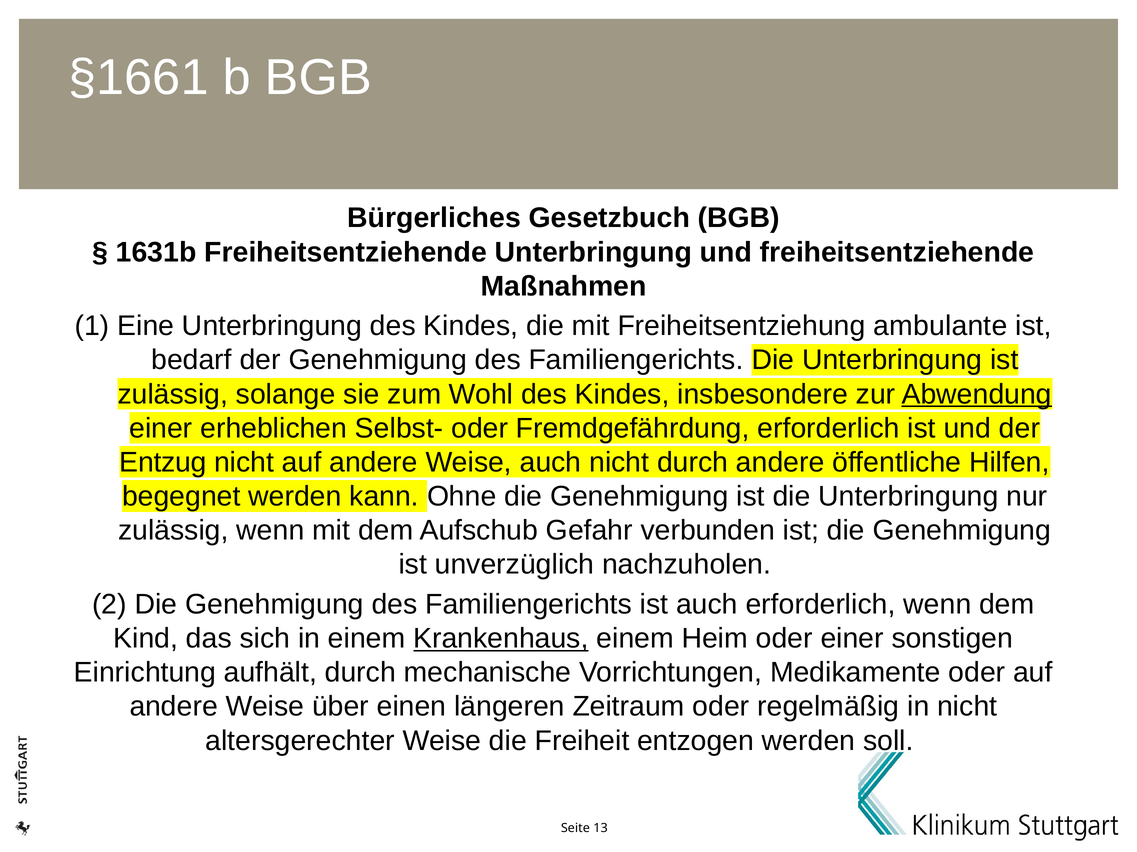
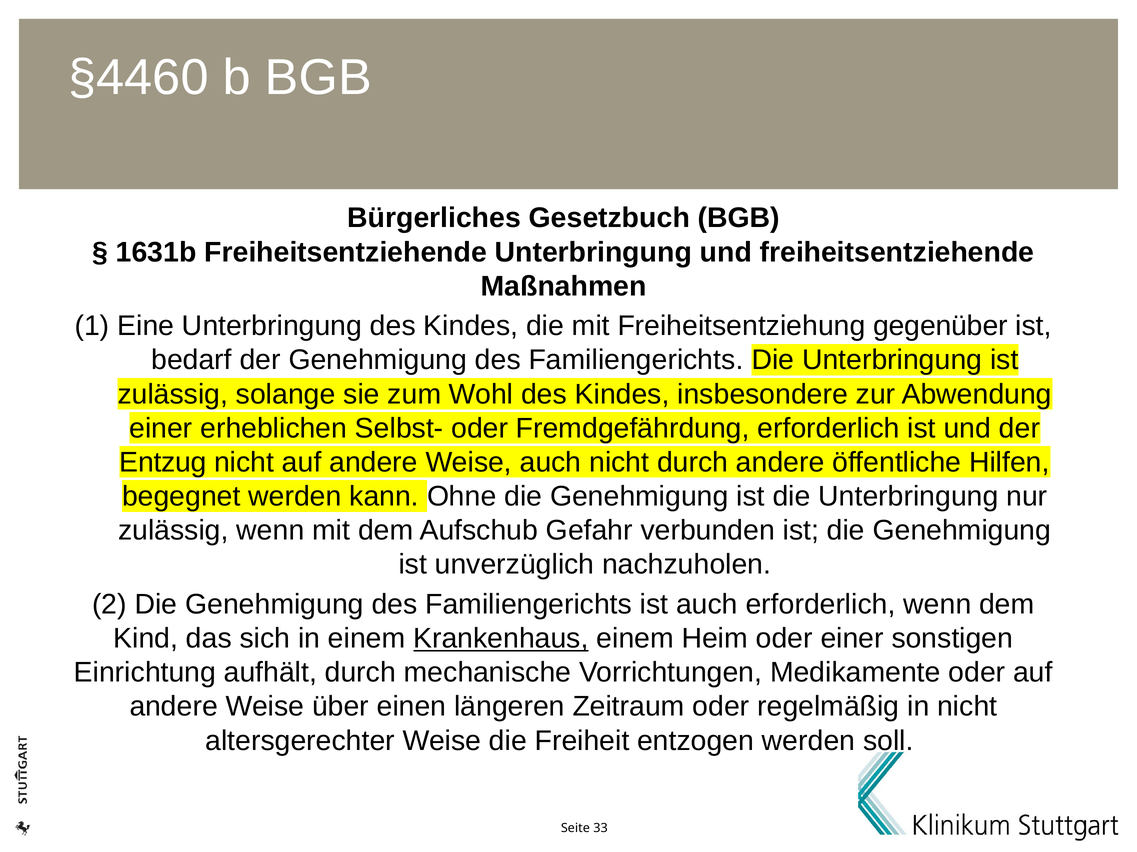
§1661: §1661 -> §4460 (138, 77)
ambulante: ambulante -> gegenüber (940, 326)
Abwendung underline: present -> none (977, 395)
13: 13 -> 33 (601, 829)
